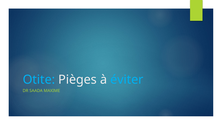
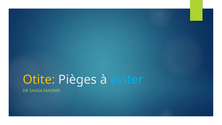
Otite colour: light blue -> yellow (39, 80)
